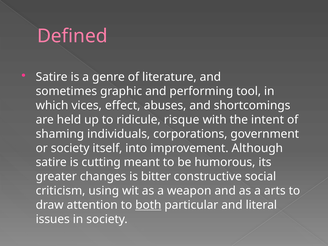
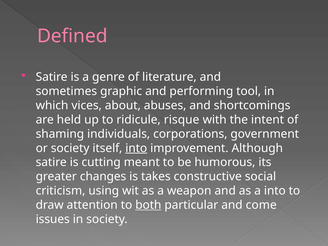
effect: effect -> about (123, 105)
into underline: none -> present (136, 148)
bitter: bitter -> takes (156, 177)
a arts: arts -> into (275, 191)
literal: literal -> come (261, 205)
